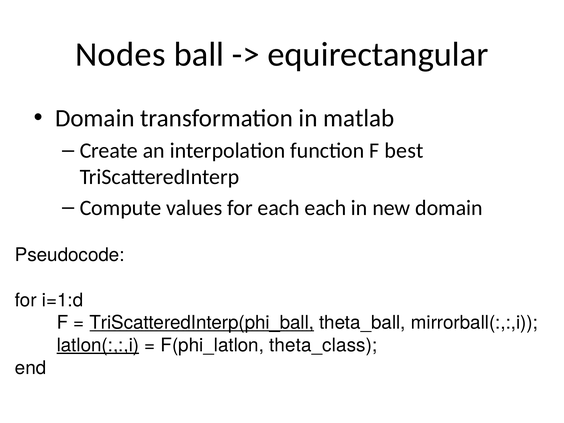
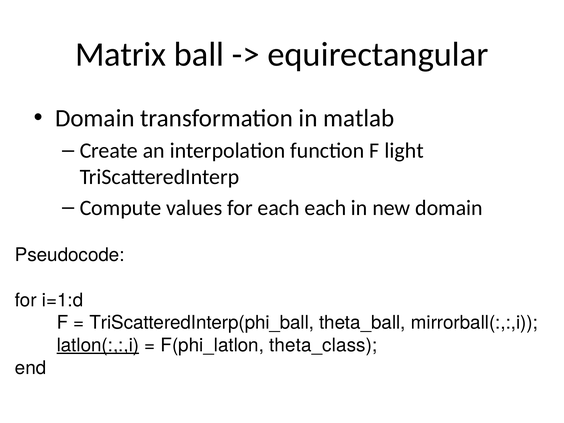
Nodes: Nodes -> Matrix (121, 55)
best: best -> light (404, 151)
TriScatteredInterp(phi_ball underline: present -> none (202, 323)
